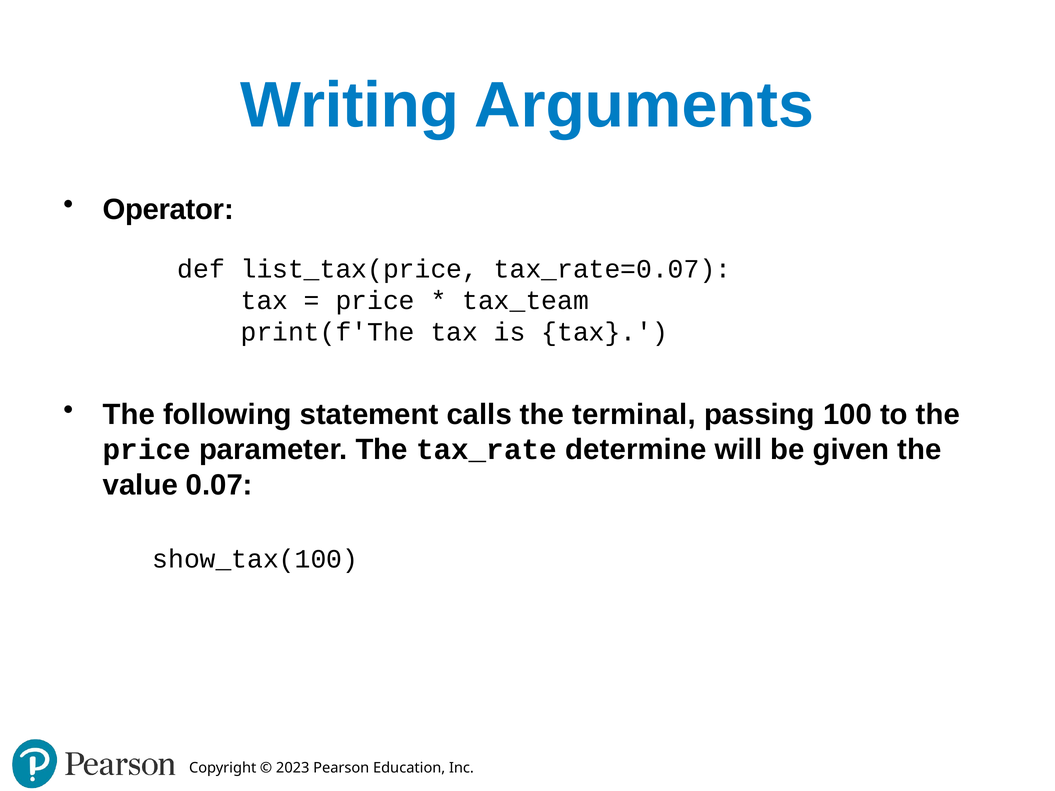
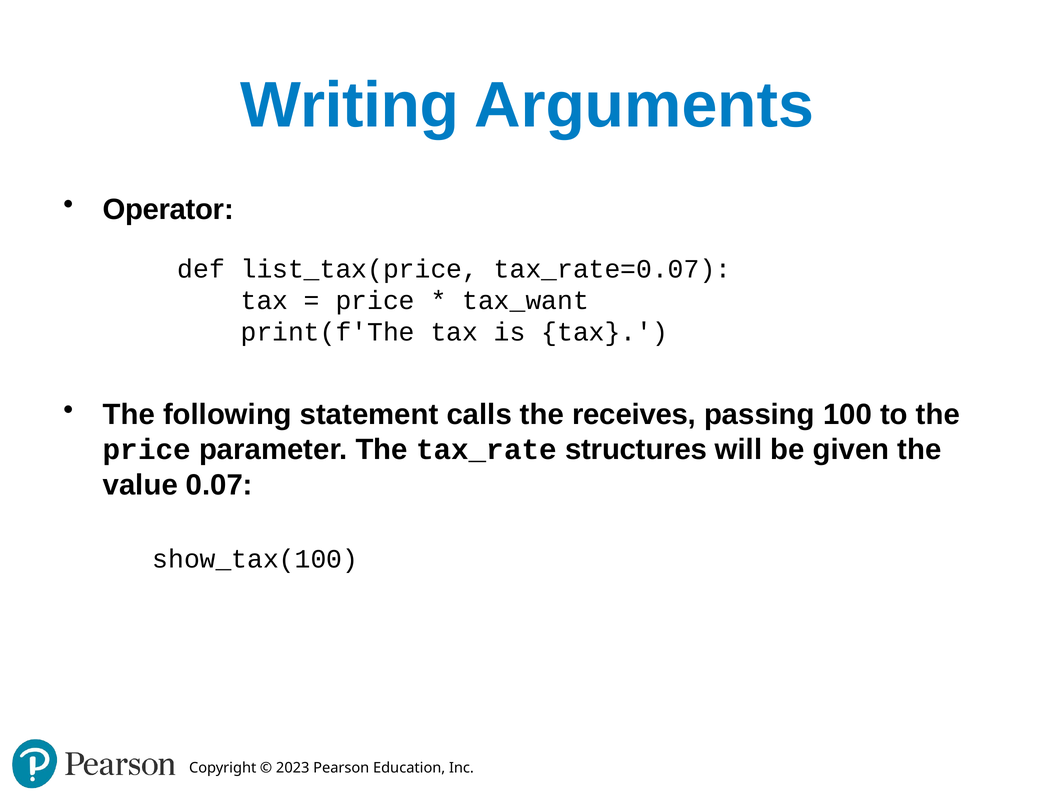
tax_team: tax_team -> tax_want (526, 301)
terminal: terminal -> receives (634, 415)
determine: determine -> structures (636, 450)
